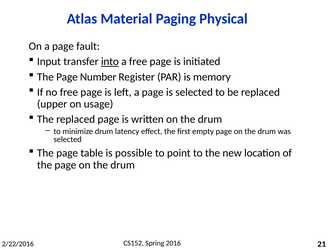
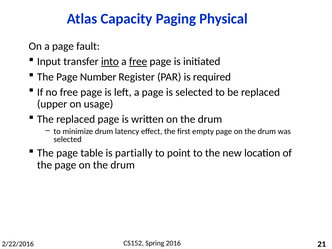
Material: Material -> Capacity (127, 19)
free underline: none -> present (138, 62)
memory: memory -> required (212, 77)
possible: possible -> partially (134, 153)
